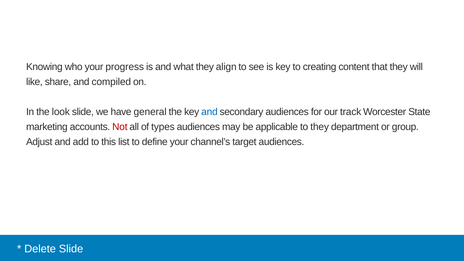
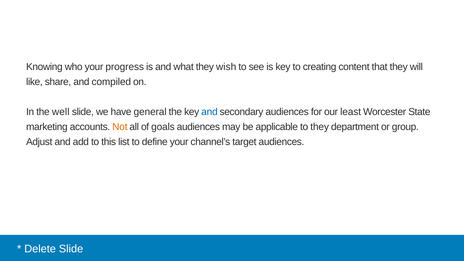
align: align -> wish (226, 67)
look: look -> well (61, 112)
track: track -> least (351, 112)
Not colour: red -> orange (120, 127)
types: types -> goals (163, 127)
